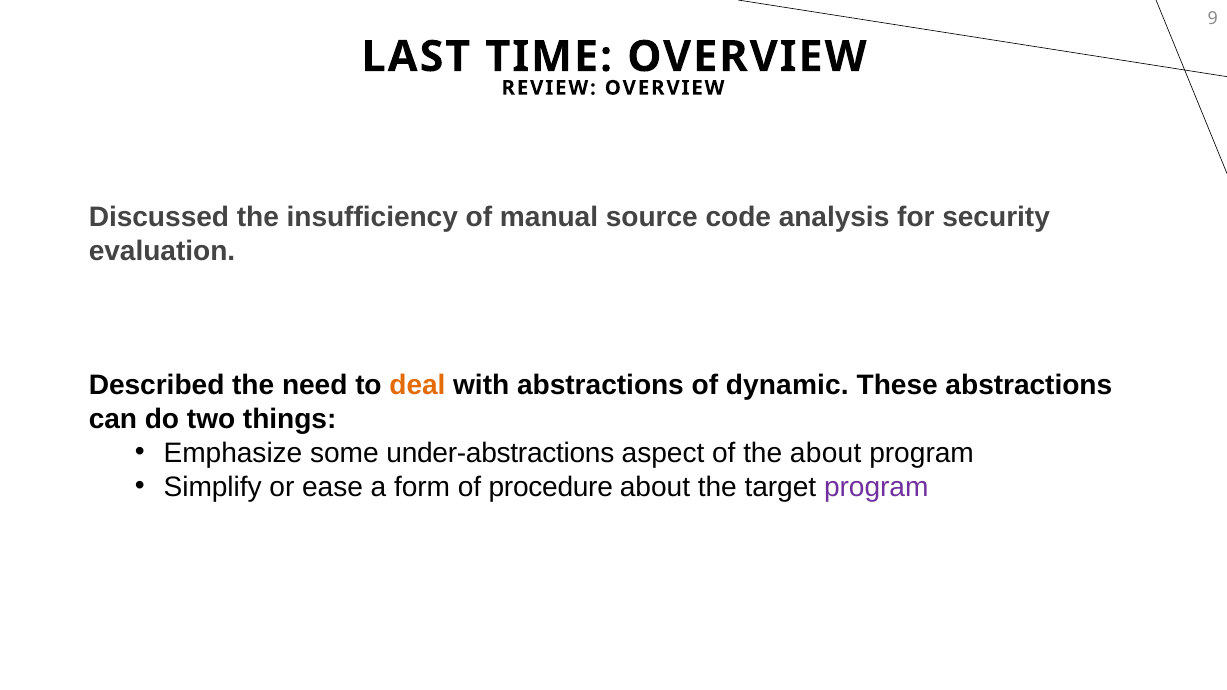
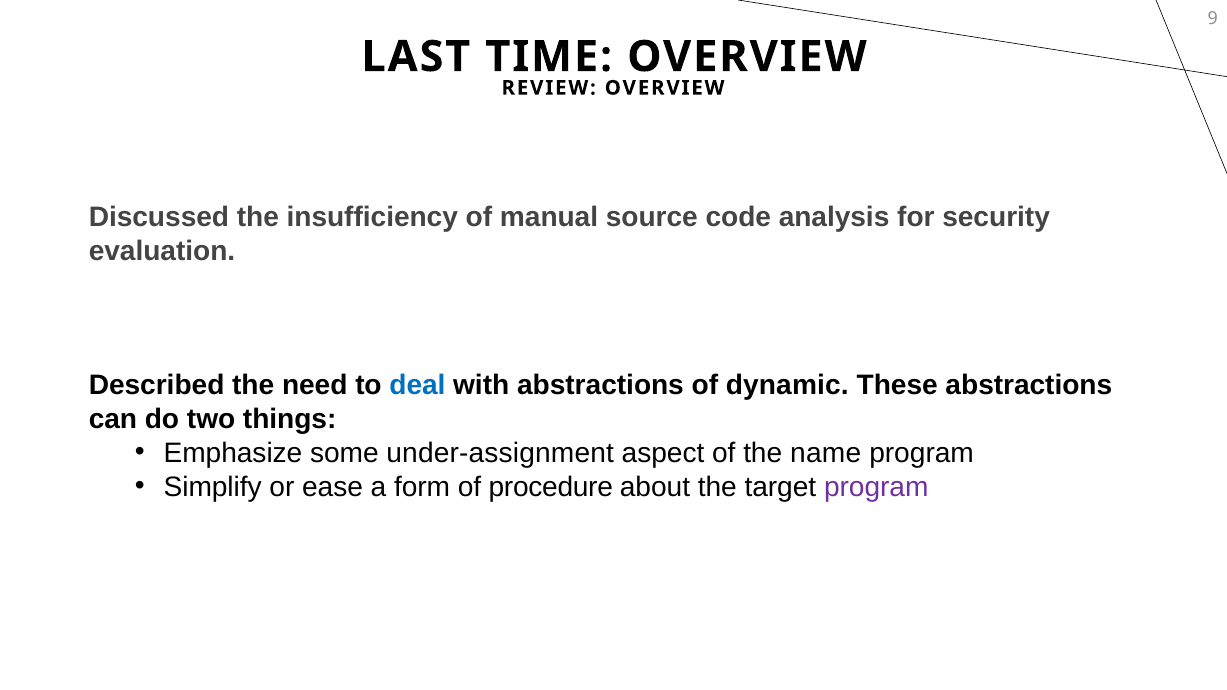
deal colour: orange -> blue (417, 386)
under-abstractions: under-abstractions -> under-assignment (500, 453)
the about: about -> name (826, 453)
